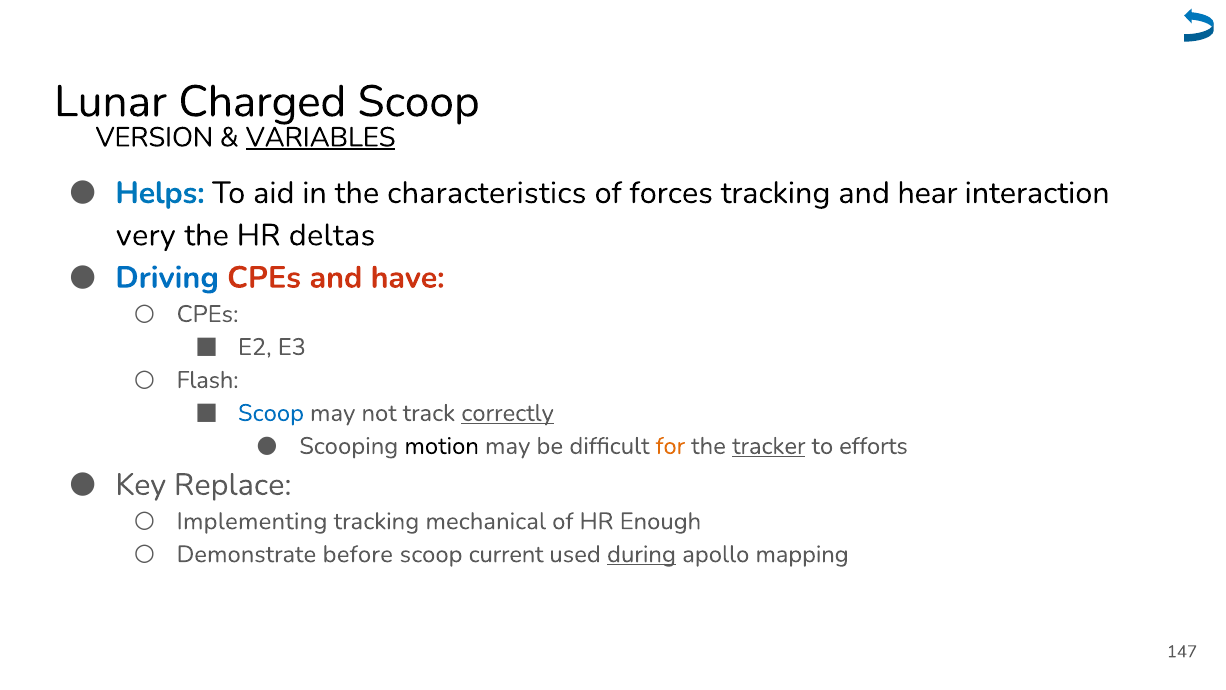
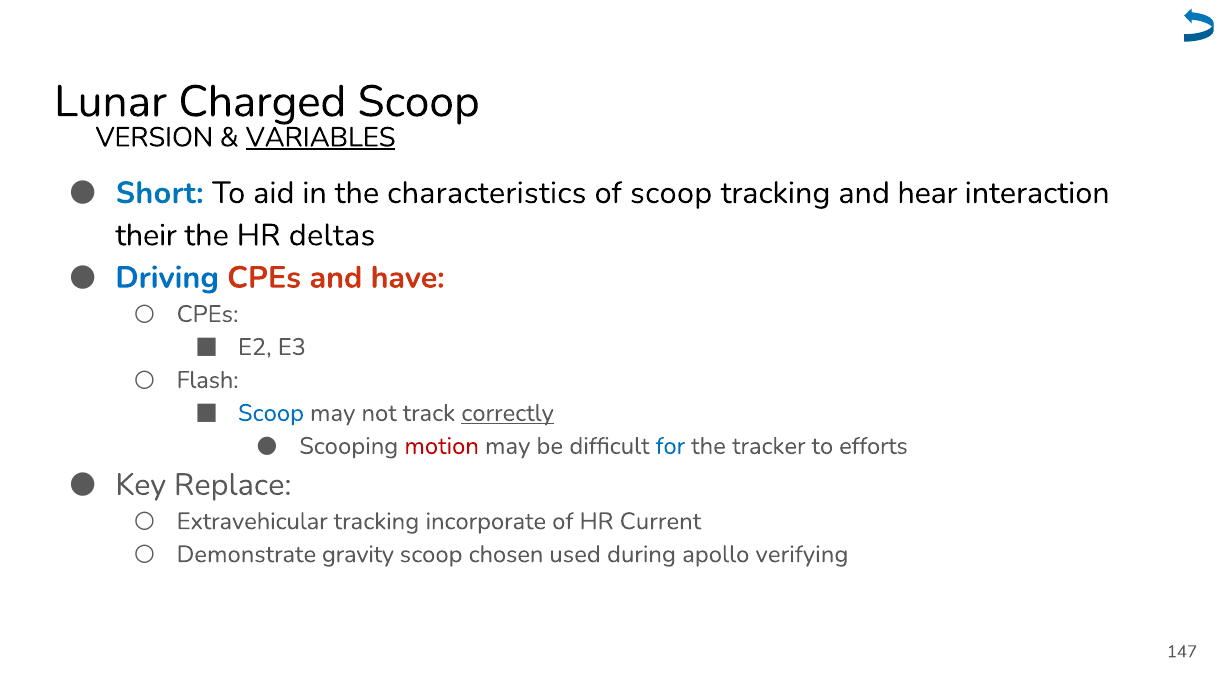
Helps: Helps -> Short (160, 193)
of forces: forces -> scoop (671, 193)
very: very -> their (146, 235)
motion colour: black -> red (442, 446)
for colour: orange -> blue (670, 446)
tracker underline: present -> none (769, 446)
Implementing: Implementing -> Extravehicular (252, 521)
mechanical: mechanical -> incorporate (486, 521)
Enough: Enough -> Current (660, 521)
before: before -> gravity (358, 554)
current: current -> chosen (506, 554)
during underline: present -> none (642, 554)
mapping: mapping -> verifying (802, 554)
